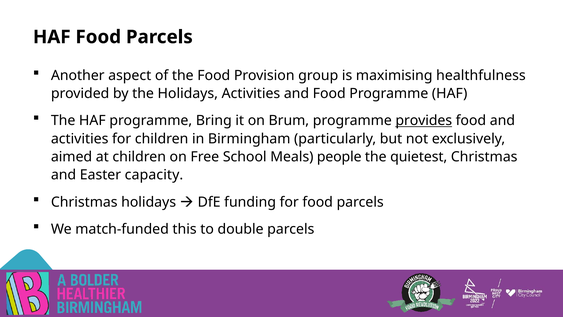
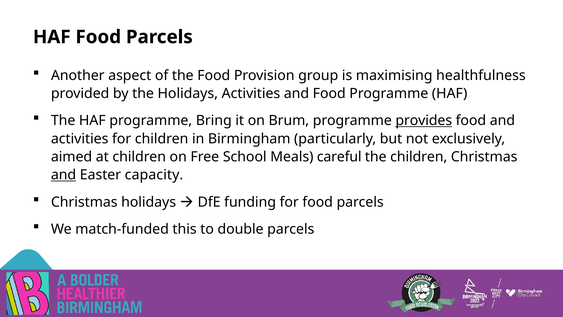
people: people -> careful (339, 157)
the quietest: quietest -> children (419, 157)
and underline: none -> present (64, 175)
